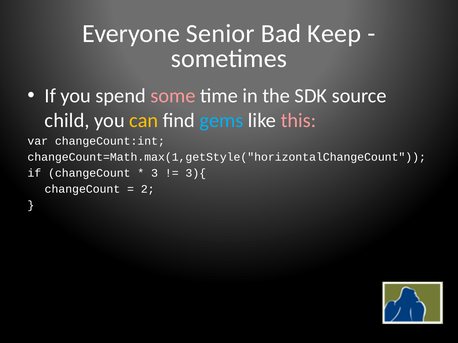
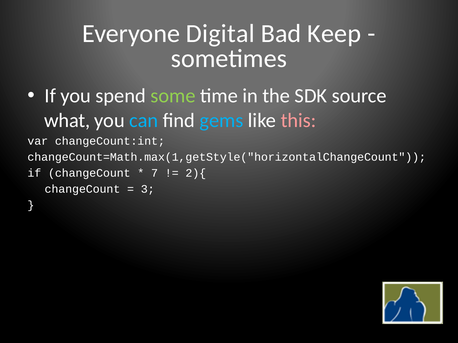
Senior: Senior -> Digital (220, 34)
some colour: pink -> light green (173, 96)
child: child -> what (67, 121)
can colour: yellow -> light blue (144, 121)
3: 3 -> 7 (155, 173)
3){: 3){ -> 2){ (196, 173)
2: 2 -> 3 (148, 189)
